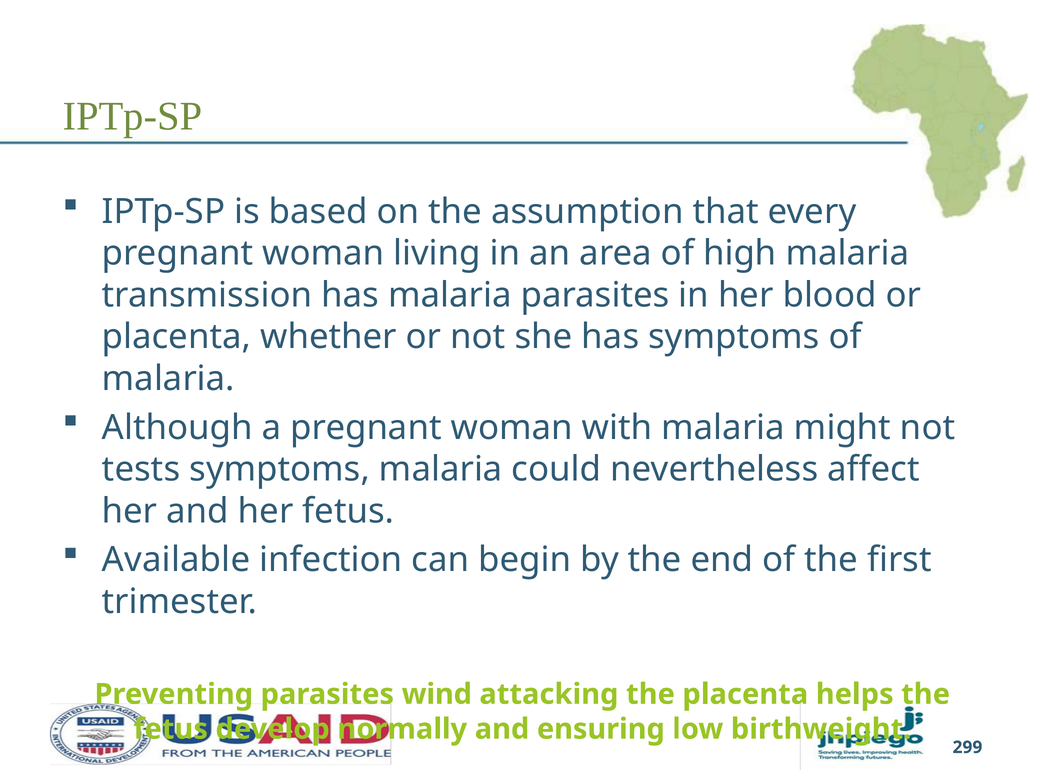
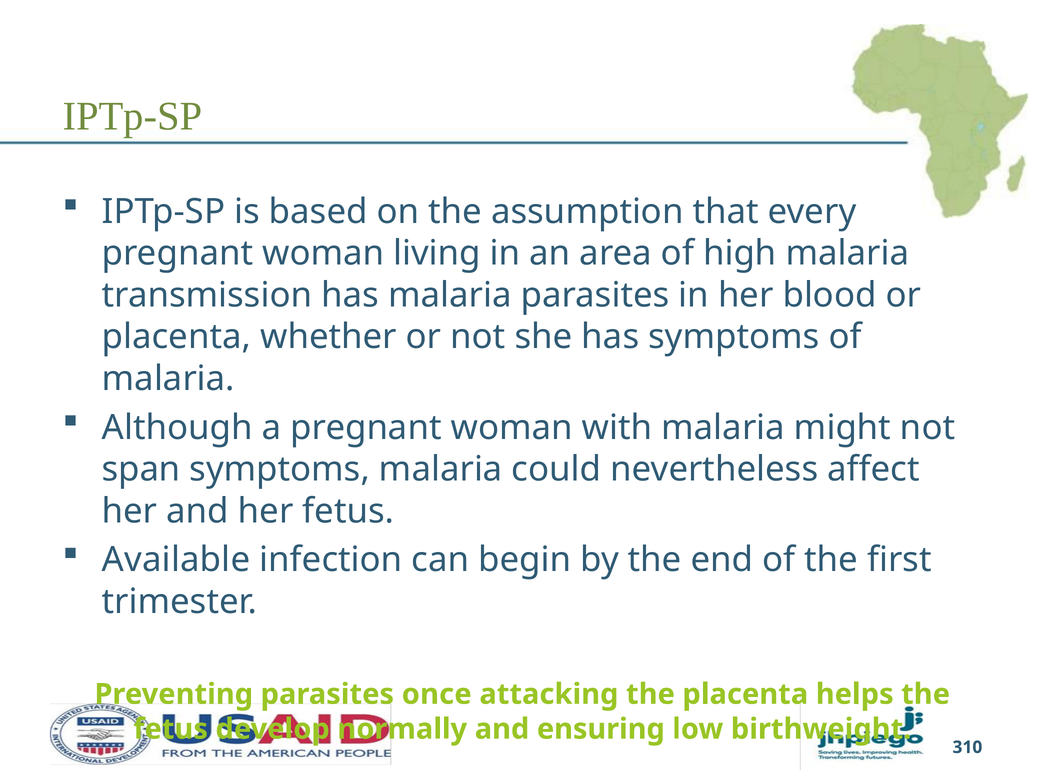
tests: tests -> span (141, 469)
wind: wind -> once (437, 694)
299: 299 -> 310 (967, 747)
